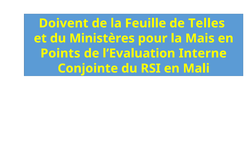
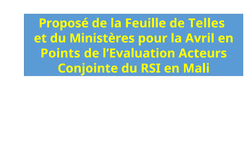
Doivent: Doivent -> Proposé (64, 23)
Mais: Mais -> Avril (200, 38)
Interne: Interne -> Acteurs (203, 53)
